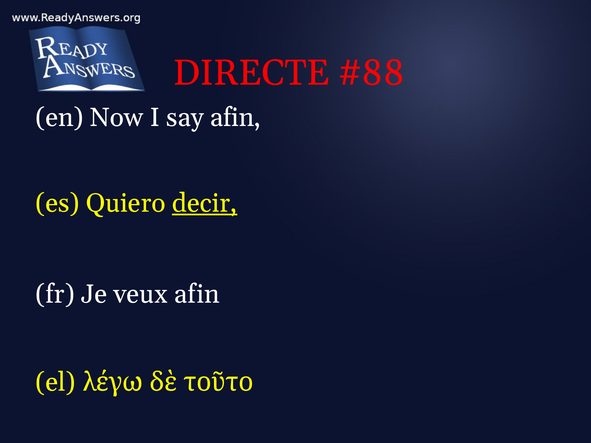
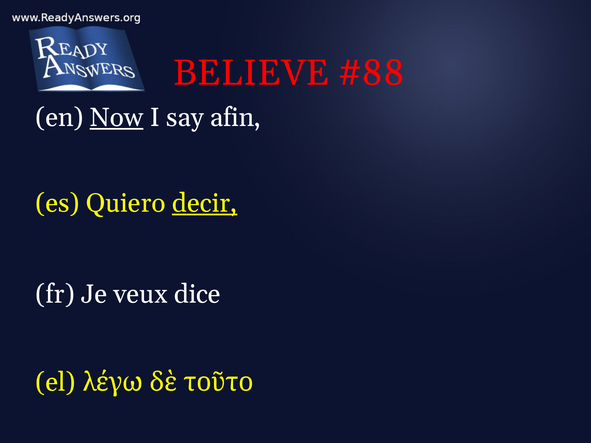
DIRECTE: DIRECTE -> BELIEVE (251, 73)
Now underline: none -> present (117, 118)
veux afin: afin -> dice (197, 294)
